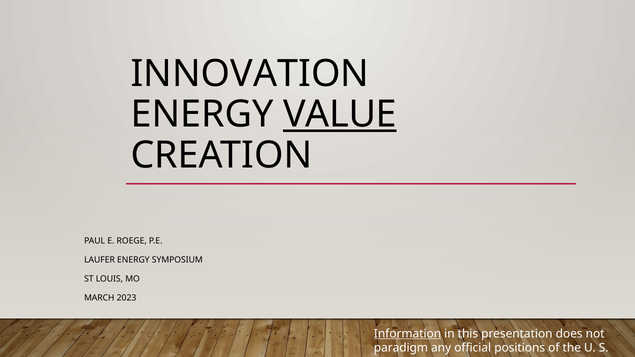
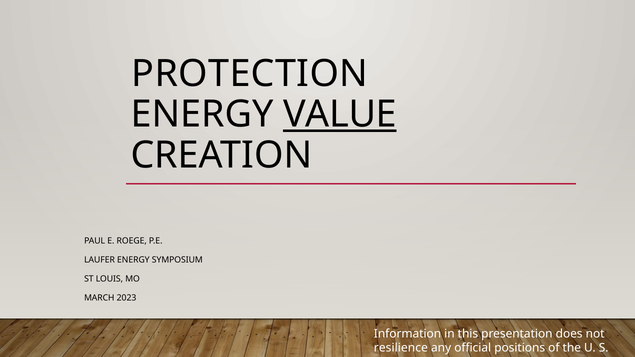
INNOVATION: INNOVATION -> PROTECTION (250, 74)
Information underline: present -> none (407, 334)
paradigm: paradigm -> resilience (401, 348)
